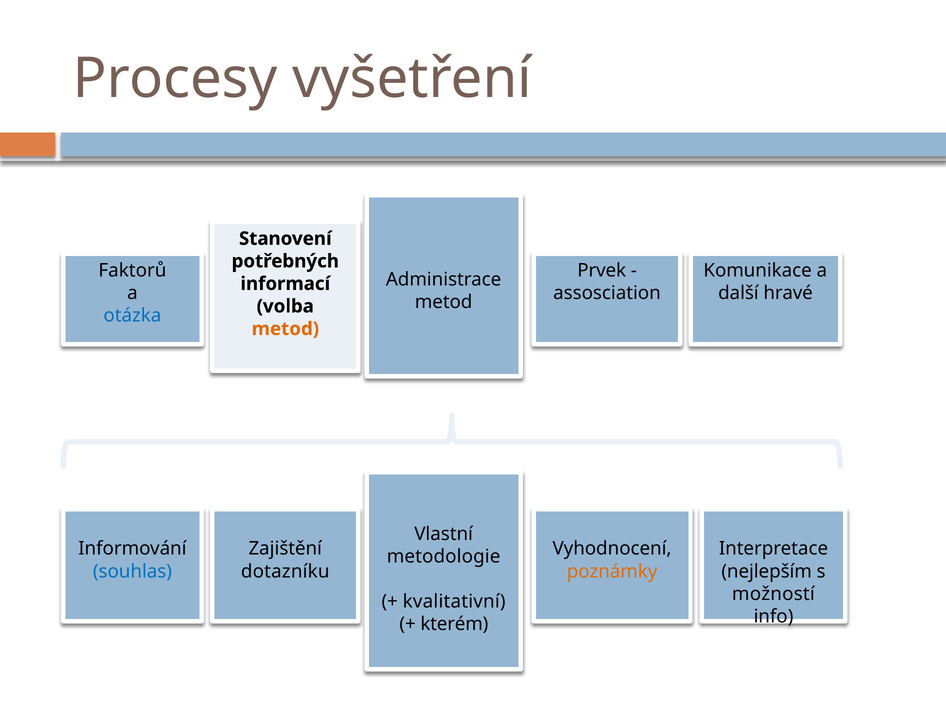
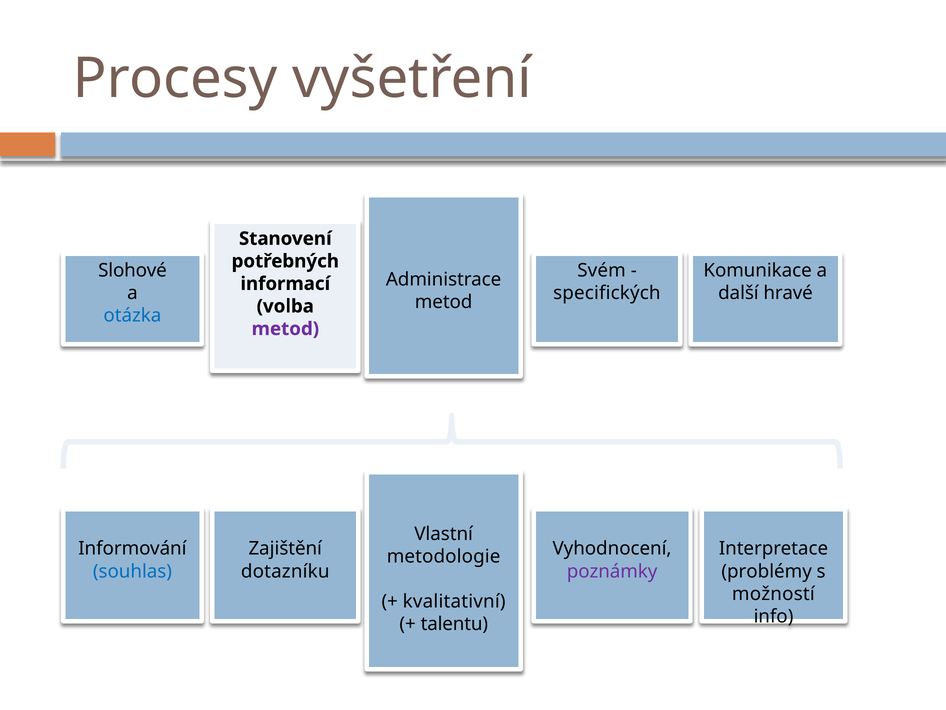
Faktorů: Faktorů -> Slohové (133, 270)
Prvek: Prvek -> Svém (602, 270)
assosciation: assosciation -> specifických (607, 293)
metod colour: orange -> purple (285, 329)
poznámky colour: orange -> purple (612, 571)
nejlepším: nejlepším -> problémy (767, 571)
kterém: kterém -> talentu (454, 624)
